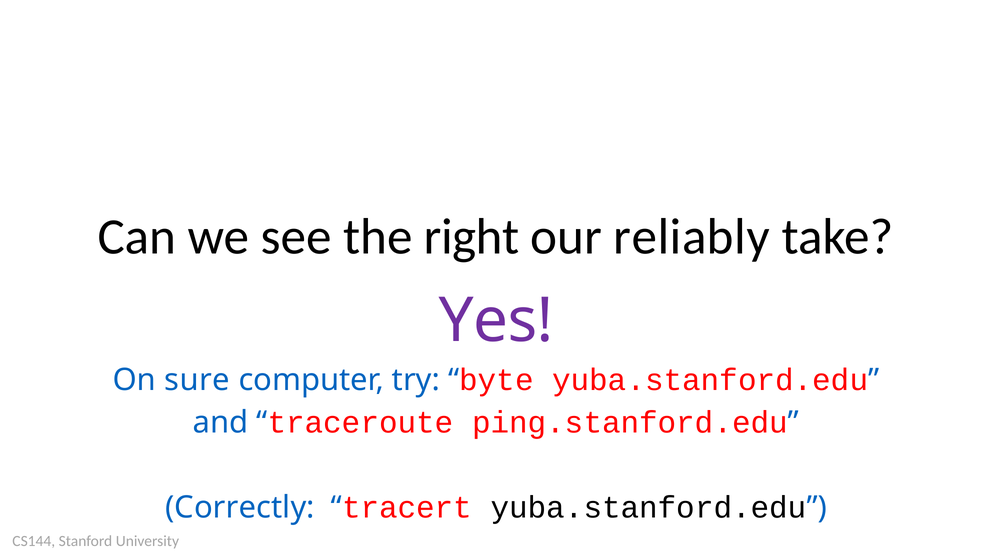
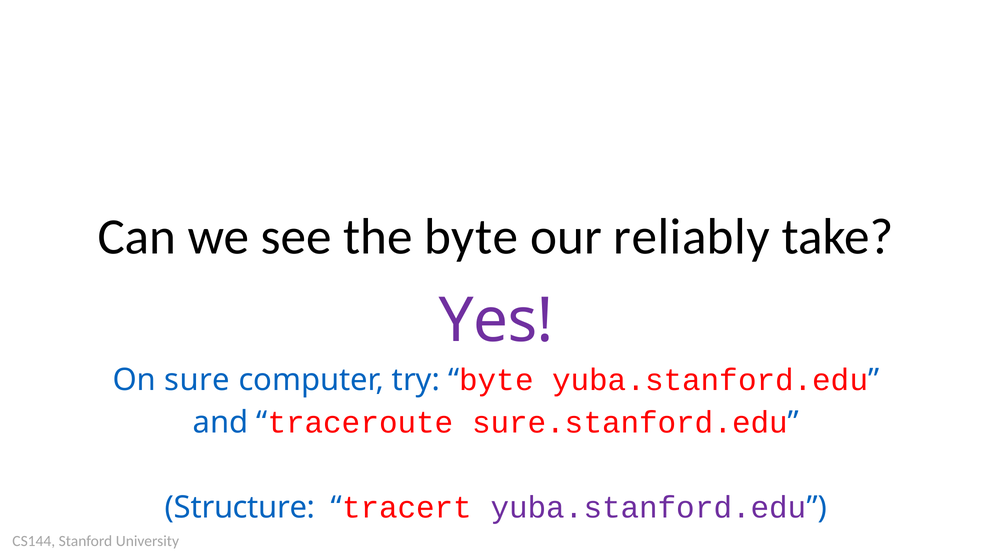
the right: right -> byte (471, 237)
ping.stanford.edu: ping.stanford.edu -> sure.stanford.edu (630, 423)
Correctly: Correctly -> Structure (240, 508)
yuba.stanford.edu colour: black -> purple (649, 508)
